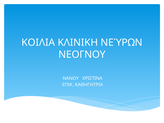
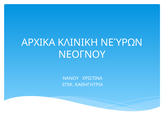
ΚΟΙΛΙΑ: ΚΟΙΛΙΑ -> ΑΡΧΙΚΑ (38, 42)
